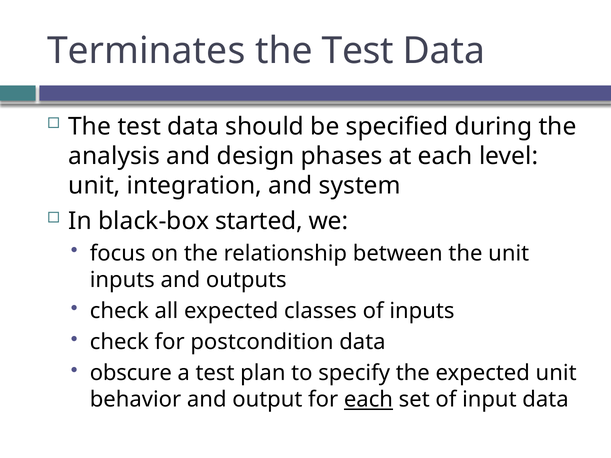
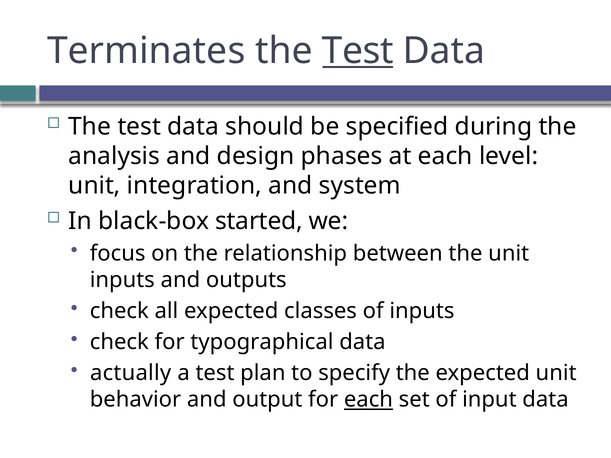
Test underline: none -> present (358, 51)
postcondition: postcondition -> typographical (262, 342)
obscure: obscure -> actually (131, 373)
